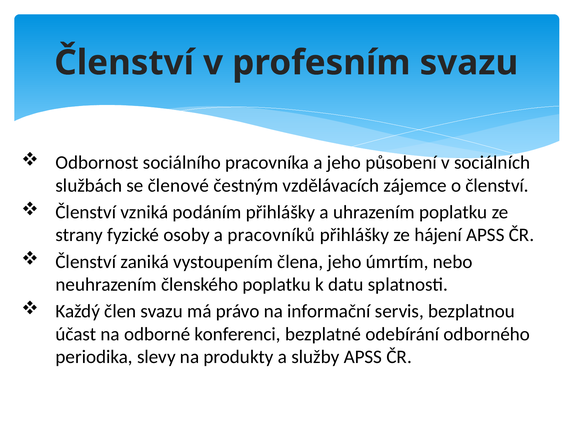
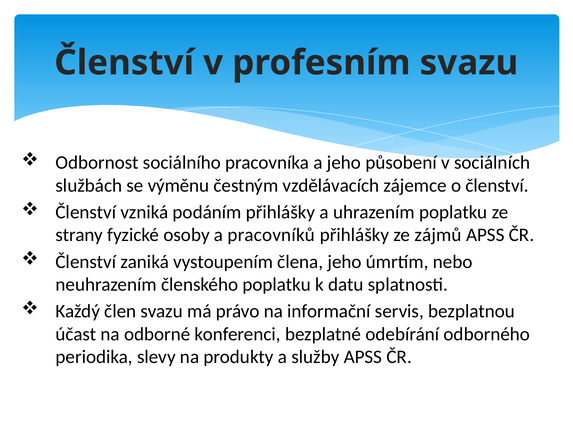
členové: členové -> výměnu (178, 186)
hájení: hájení -> zájmů (438, 235)
